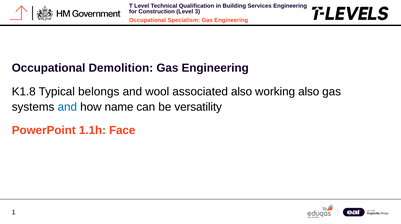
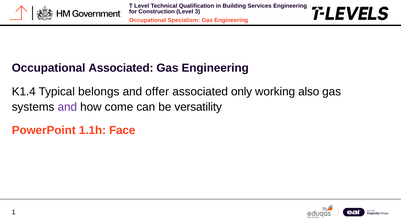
Occupational Demolition: Demolition -> Associated (121, 68)
K1.8: K1.8 -> K1.4 (24, 92)
wool: wool -> offer (157, 92)
associated also: also -> only (242, 92)
and colour: blue -> purple (67, 107)
name: name -> come (119, 107)
